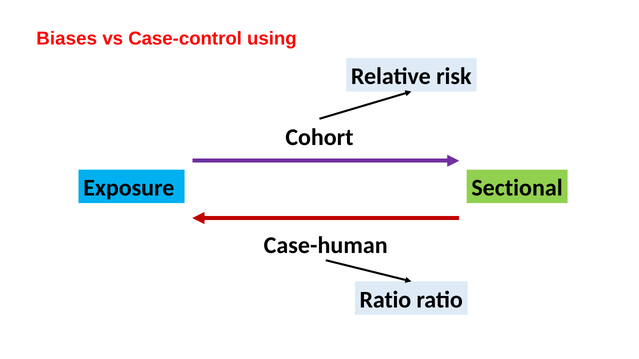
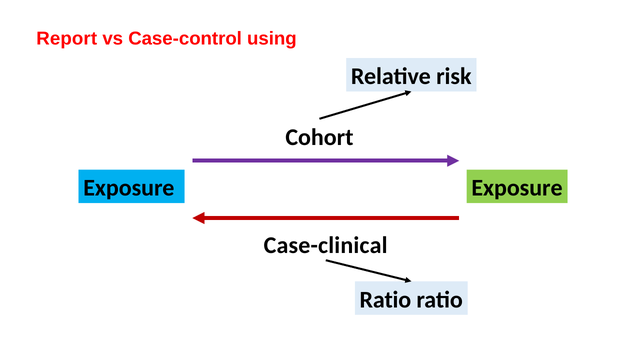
Biases: Biases -> Report (67, 39)
Exposure Sectional: Sectional -> Exposure (517, 188)
Case-human: Case-human -> Case-clinical (326, 245)
